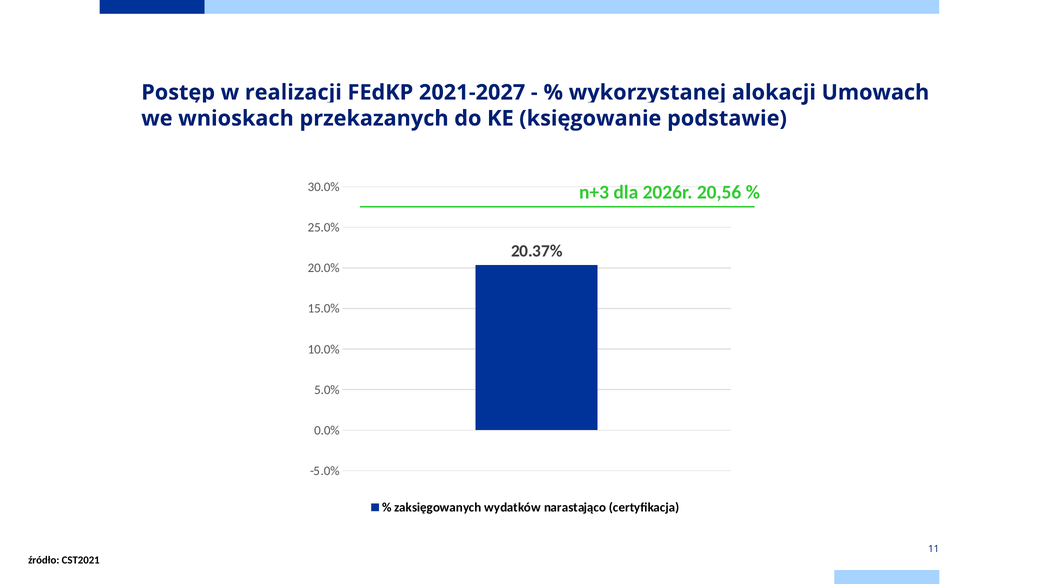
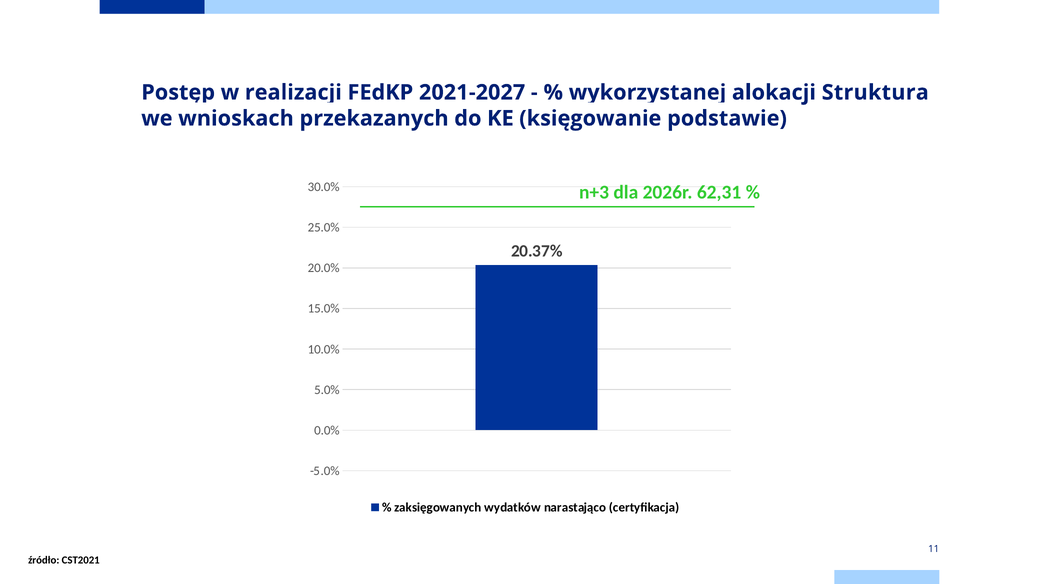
Umowach: Umowach -> Struktura (875, 93)
20,56: 20,56 -> 62,31 (719, 192)
